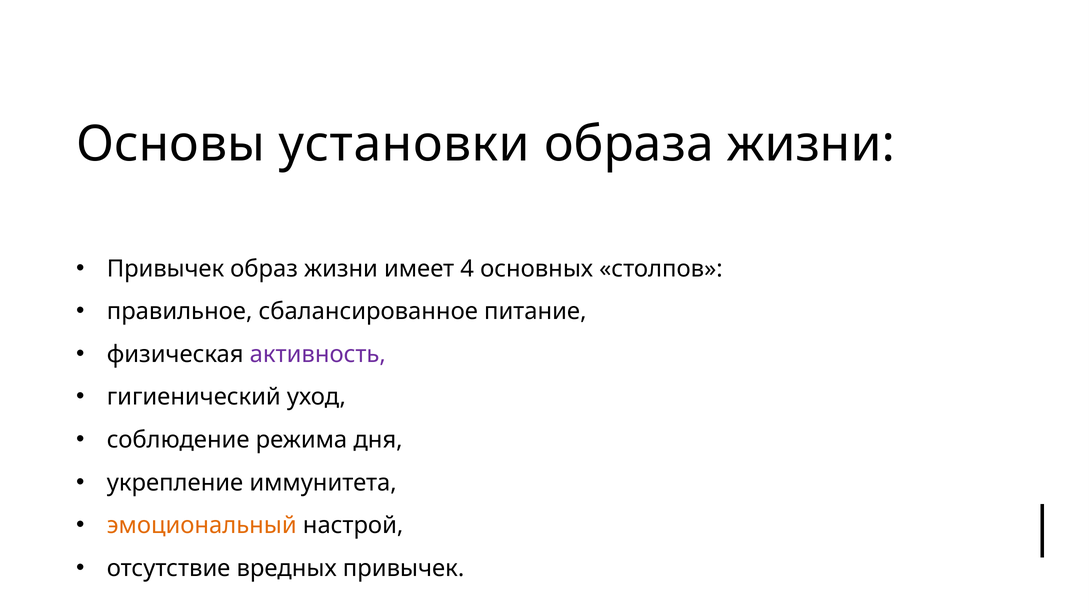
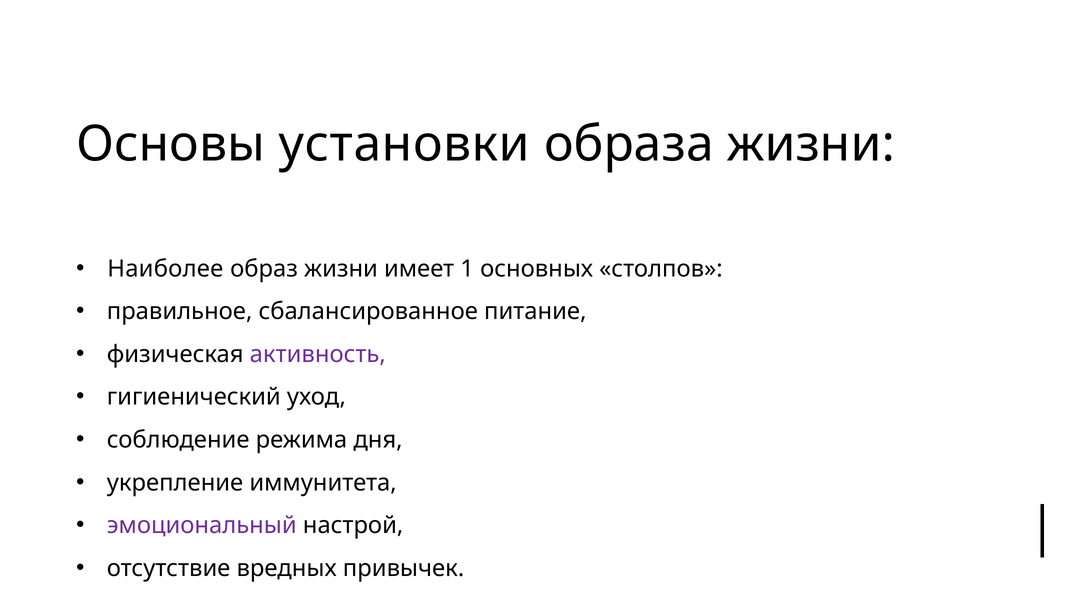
Привычек: Привычек -> Наиболее (165, 269)
4: 4 -> 1 (467, 269)
эмоциональный colour: orange -> purple (202, 525)
